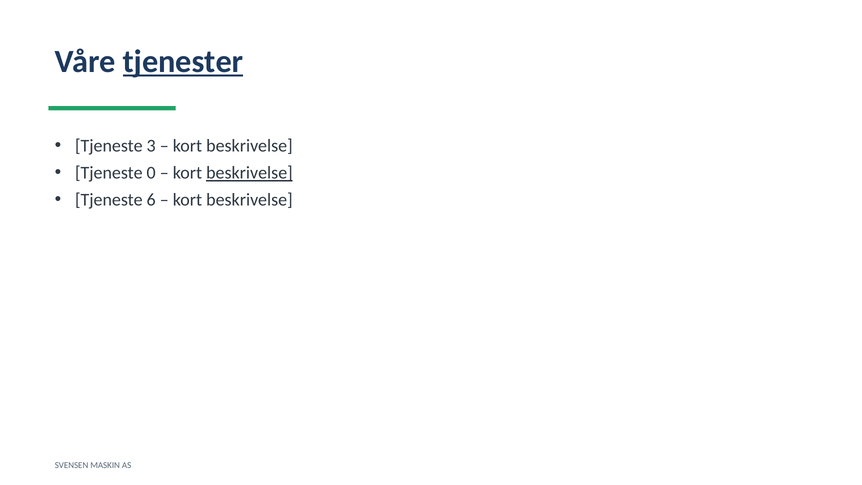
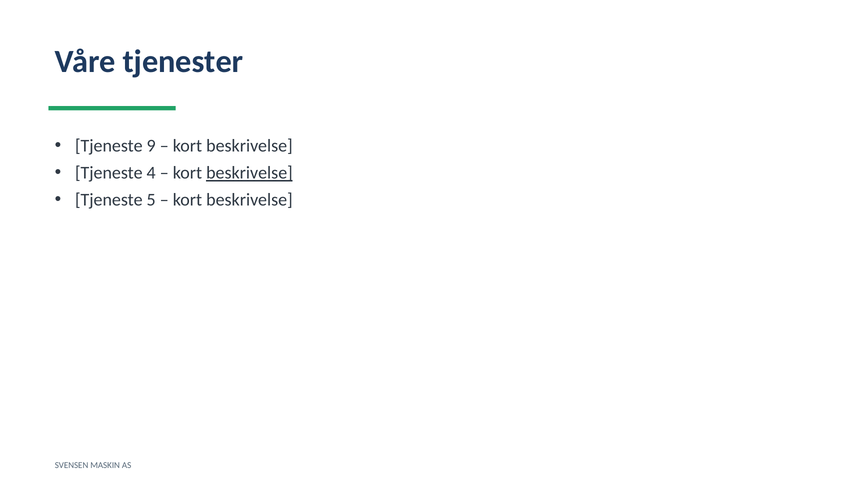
tjenester underline: present -> none (183, 62)
3: 3 -> 9 (151, 146)
0: 0 -> 4 (151, 173)
6: 6 -> 5 (151, 200)
